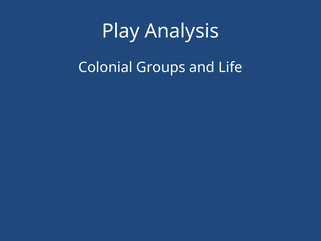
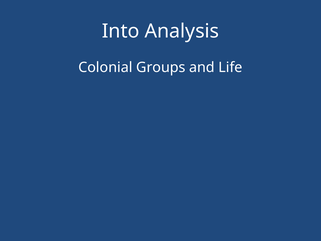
Play: Play -> Into (121, 31)
